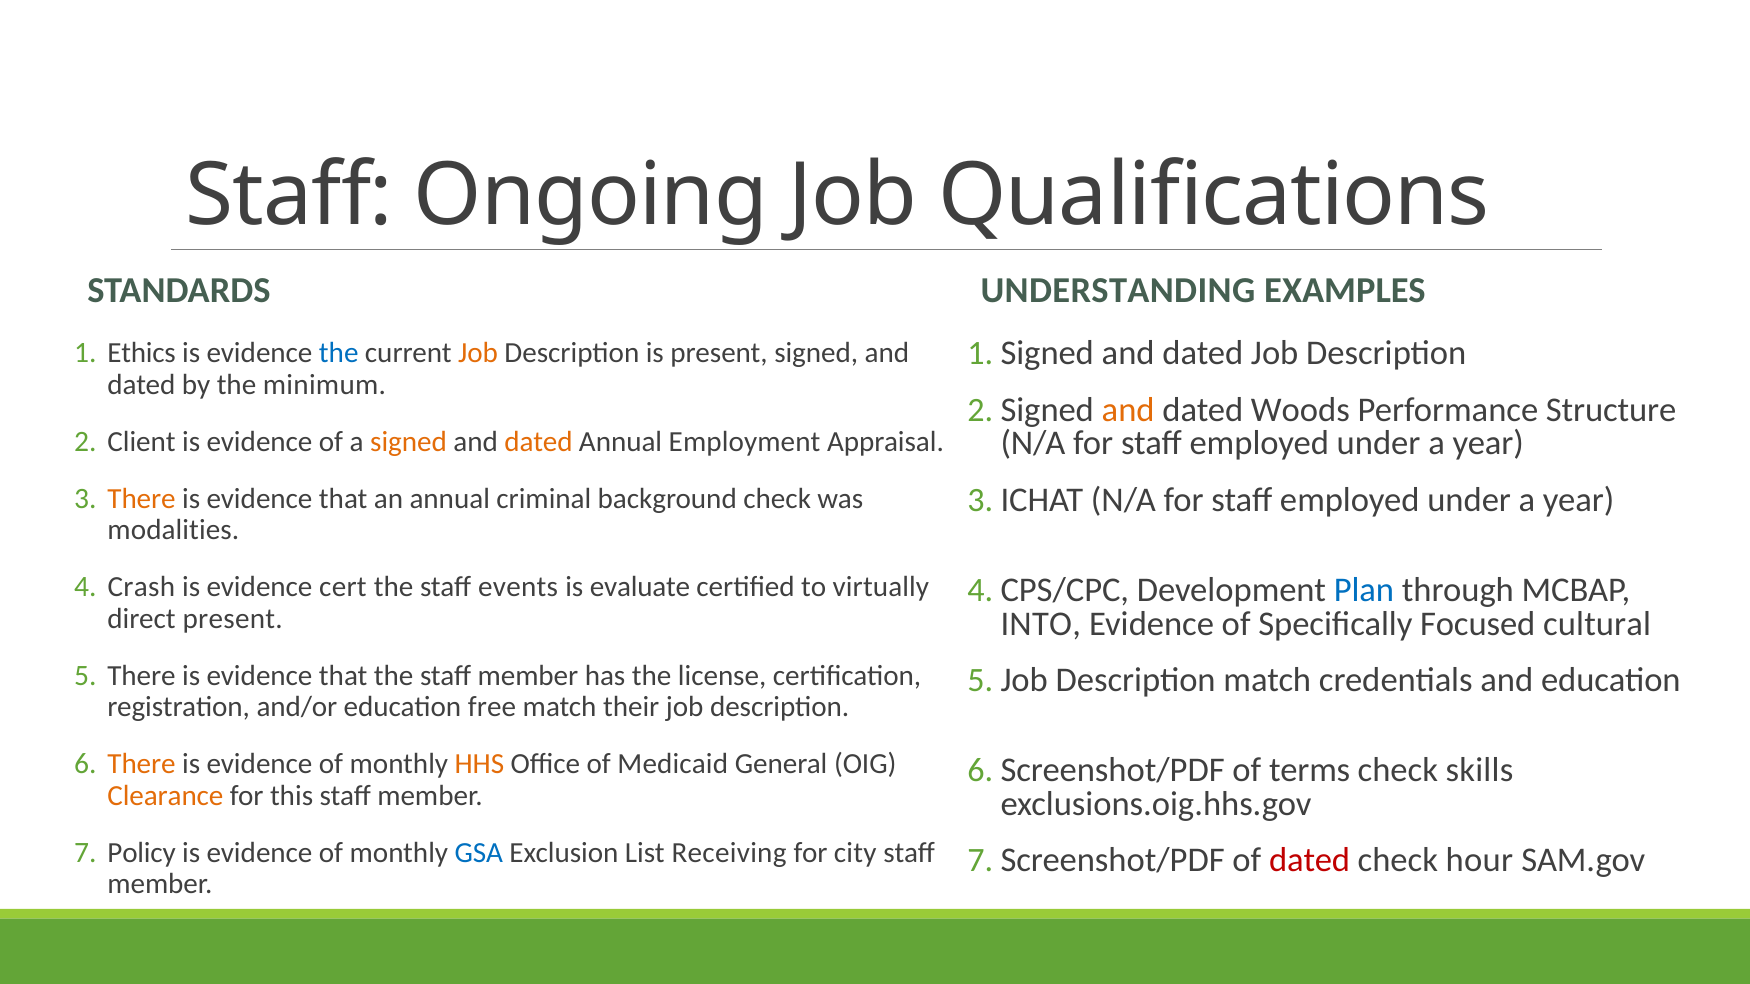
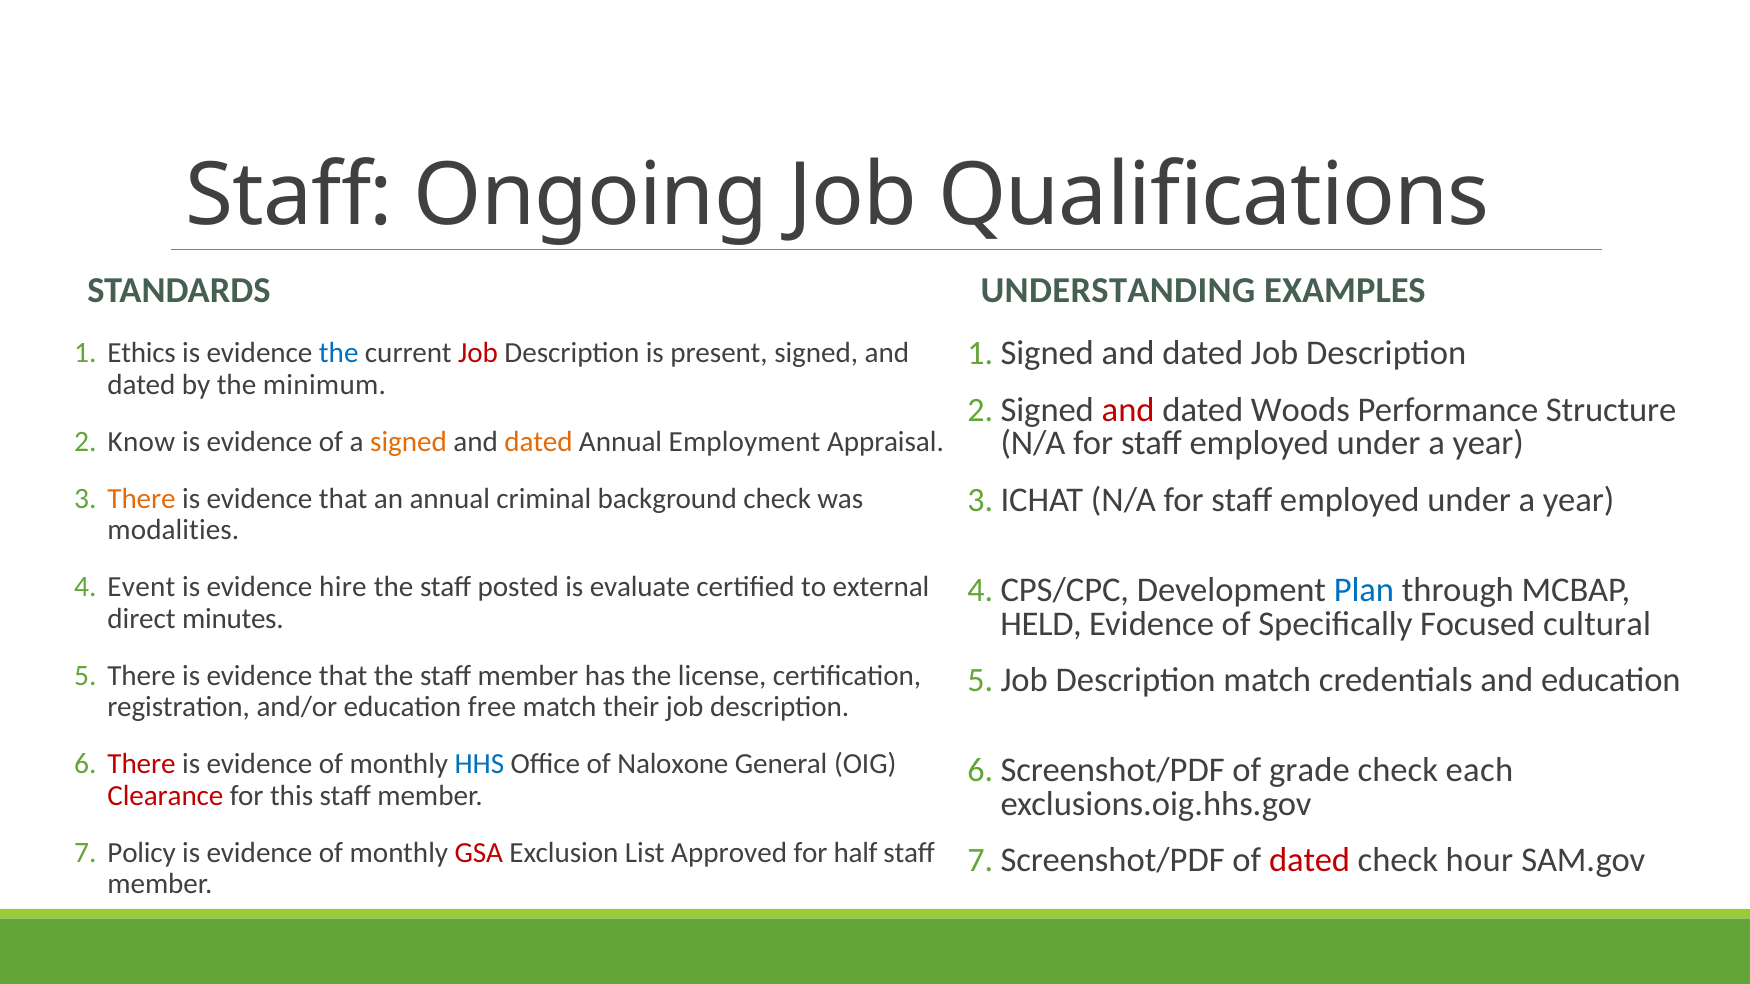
Job colour: orange -> red (478, 353)
and colour: orange -> red (1128, 410)
Client: Client -> Know (141, 442)
Crash: Crash -> Event (141, 587)
cert: cert -> hire (343, 587)
events: events -> posted (518, 587)
virtually: virtually -> external (881, 587)
direct present: present -> minutes (233, 619)
INTO: INTO -> HELD (1041, 624)
There colour: orange -> red (142, 764)
HHS colour: orange -> blue (479, 764)
Medicaid: Medicaid -> Naloxone (673, 764)
terms: terms -> grade (1309, 771)
skills: skills -> each (1479, 771)
Clearance colour: orange -> red (165, 796)
GSA colour: blue -> red (479, 853)
Receiving: Receiving -> Approved (729, 853)
city: city -> half (856, 853)
